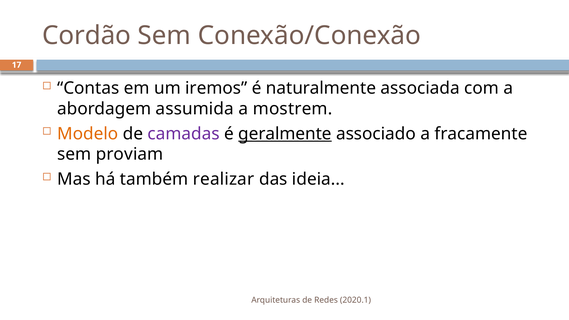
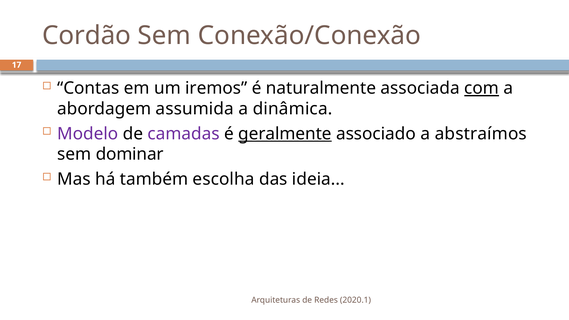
com underline: none -> present (482, 88)
mostrem: mostrem -> dinâmica (293, 109)
Modelo colour: orange -> purple (88, 134)
fracamente: fracamente -> abstraímos (481, 134)
proviam: proviam -> dominar (130, 154)
realizar: realizar -> escolha (224, 179)
